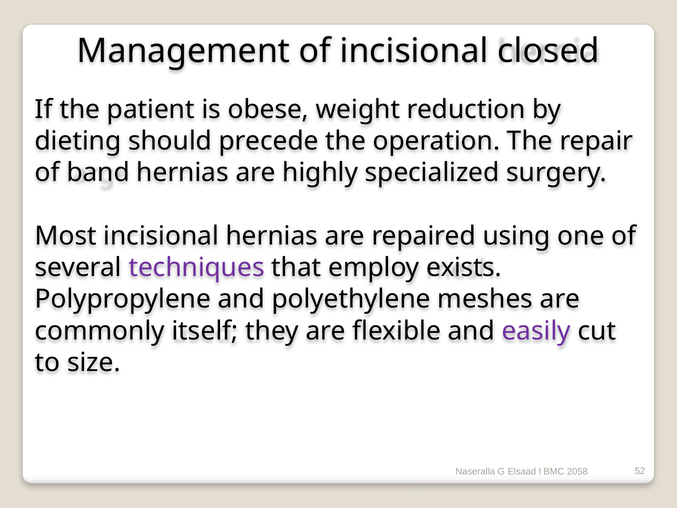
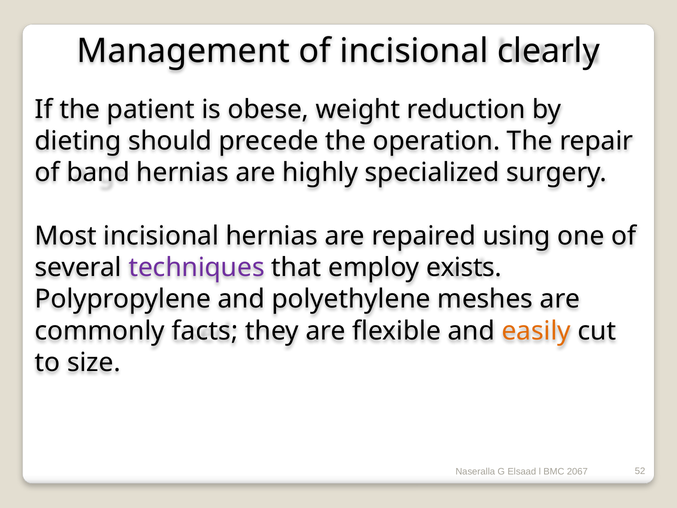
closed: closed -> clearly (549, 51)
itself: itself -> facts (205, 331)
easily colour: purple -> orange (536, 331)
2058: 2058 -> 2067 (577, 471)
